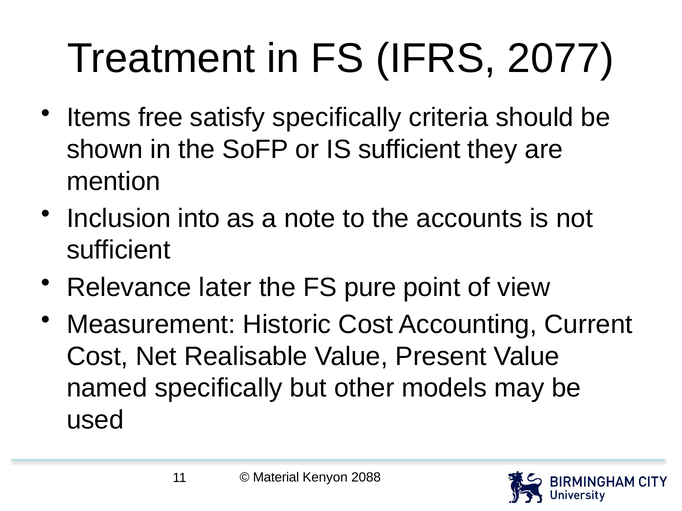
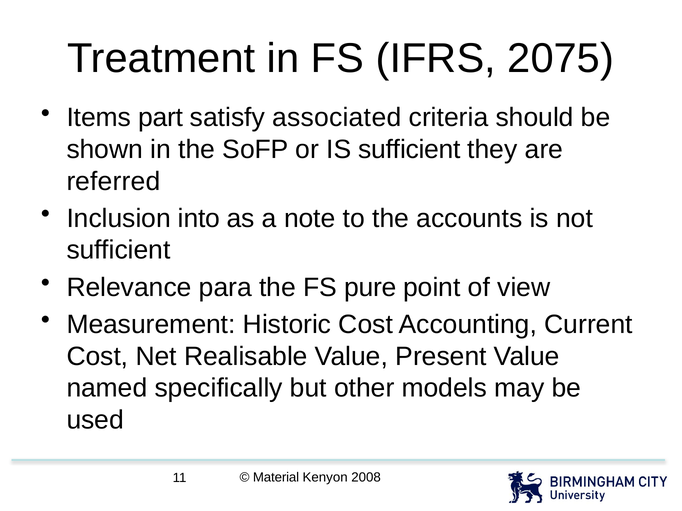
2077: 2077 -> 2075 (561, 59)
free: free -> part (161, 118)
satisfy specifically: specifically -> associated (337, 118)
mention: mention -> referred (113, 181)
later: later -> para (225, 288)
2088: 2088 -> 2008 (366, 478)
